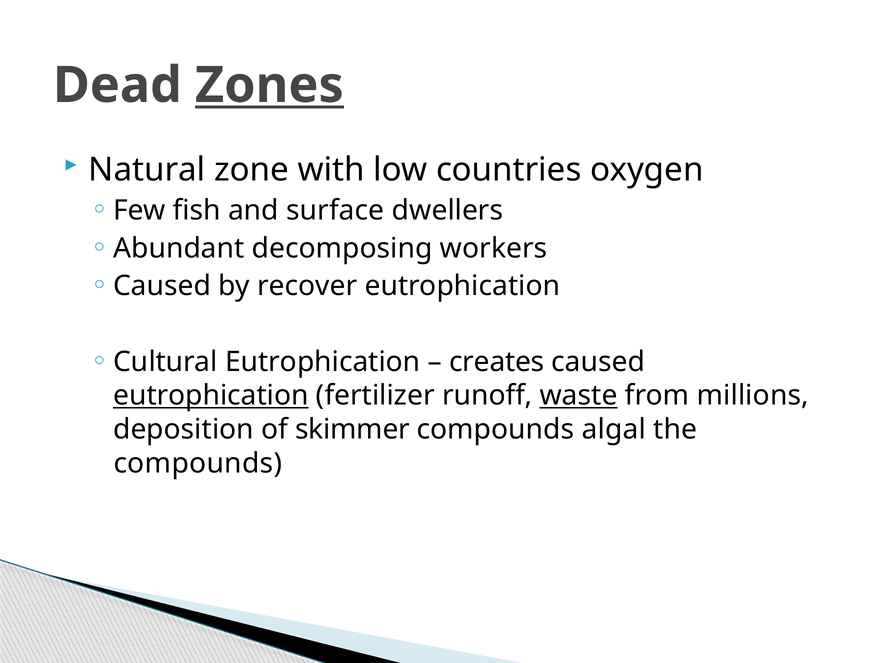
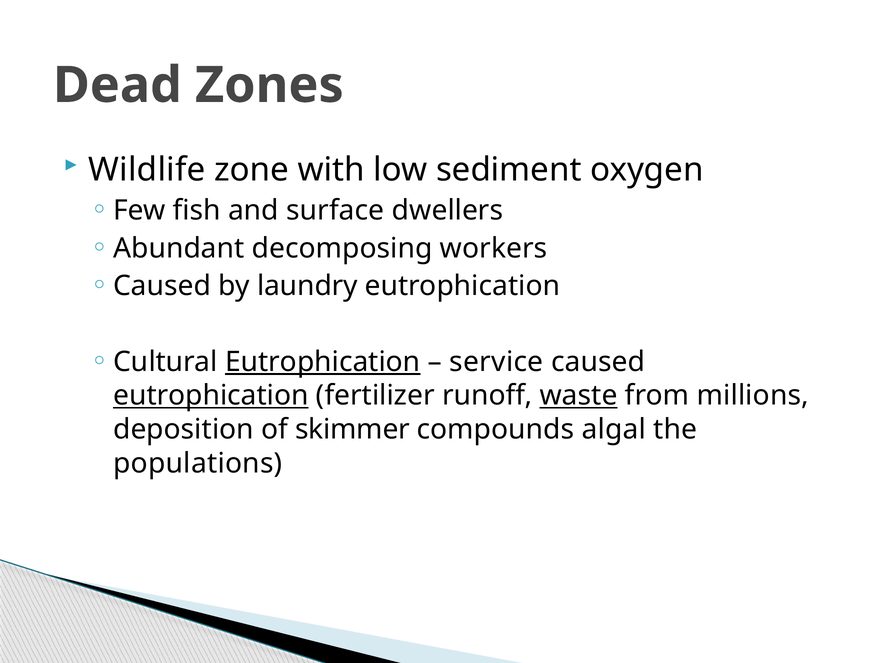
Zones underline: present -> none (269, 85)
Natural: Natural -> Wildlife (147, 170)
countries: countries -> sediment (509, 170)
recover: recover -> laundry (307, 286)
Eutrophication underline: none -> present (323, 362)
creates: creates -> service (496, 362)
compounds: compounds -> populations (198, 464)
